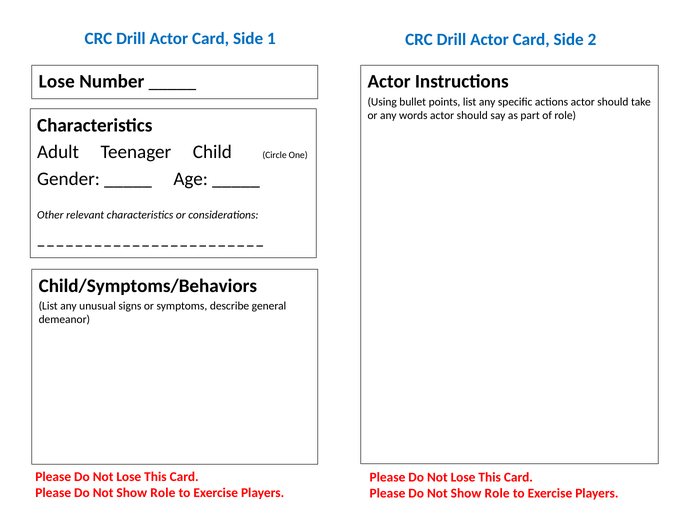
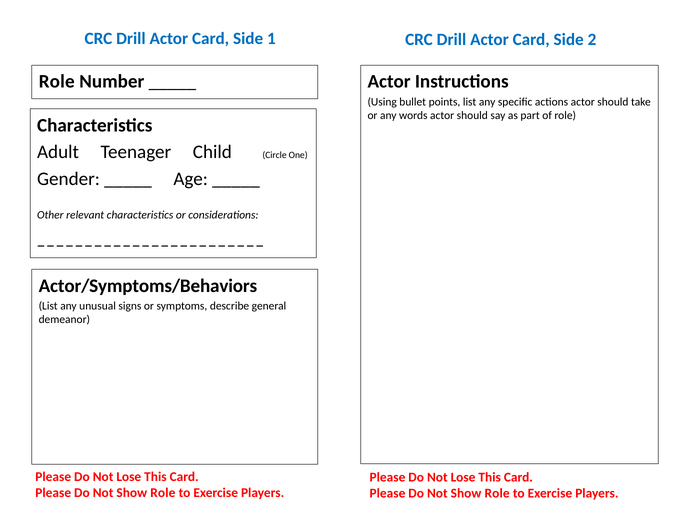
Lose: Lose -> Role (57, 81)
Child/Symptoms/Behaviors: Child/Symptoms/Behaviors -> Actor/Symptoms/Behaviors (148, 285)
